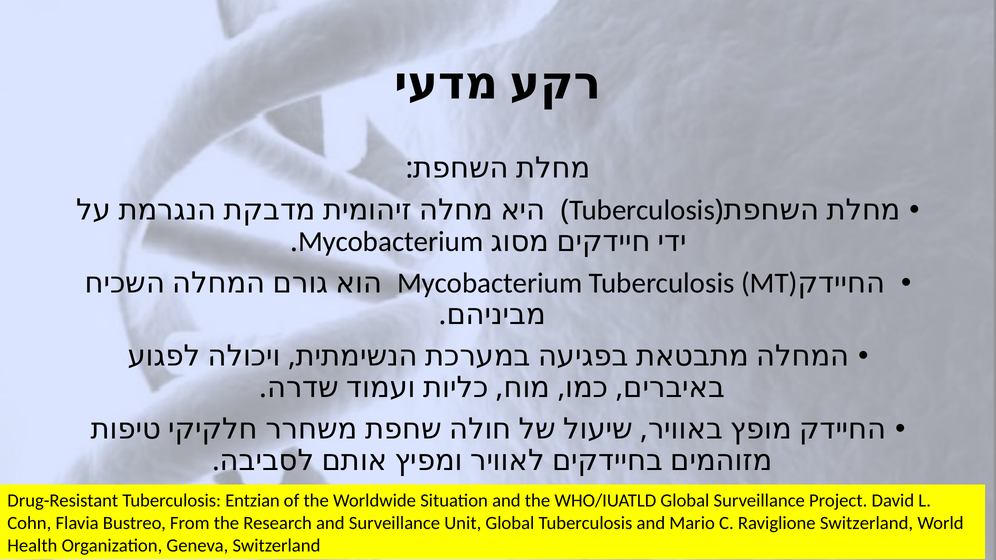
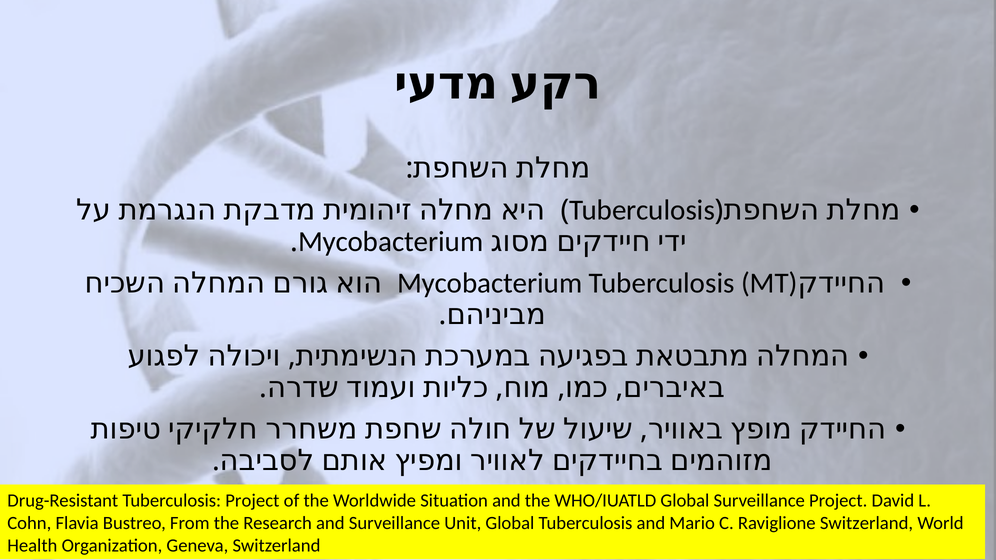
Tuberculosis Entzian: Entzian -> Project (252, 501)
